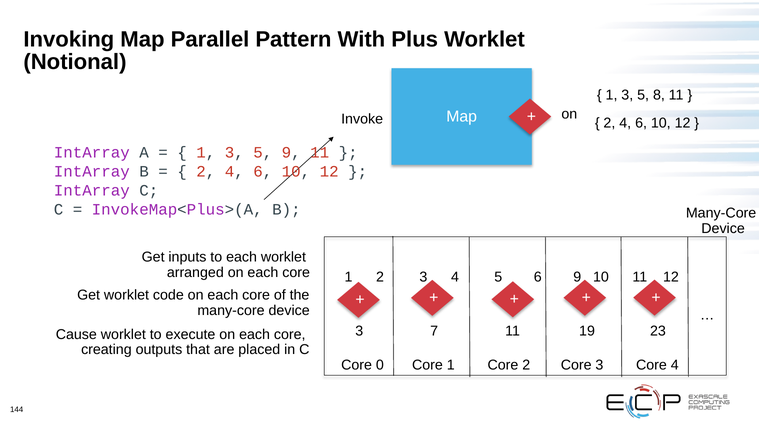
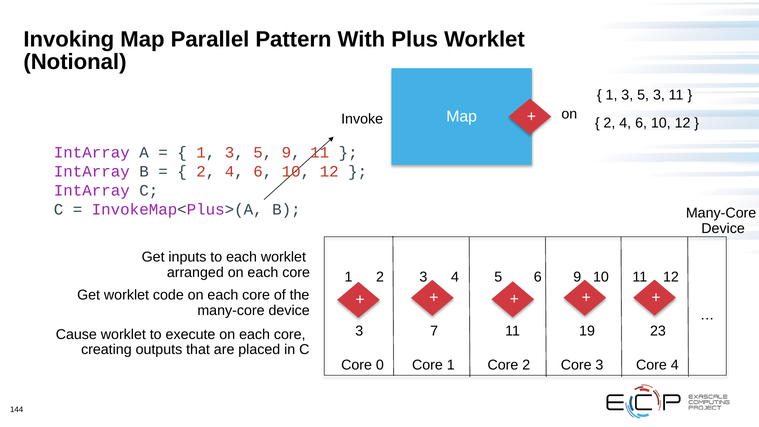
5 8: 8 -> 3 (659, 95)
